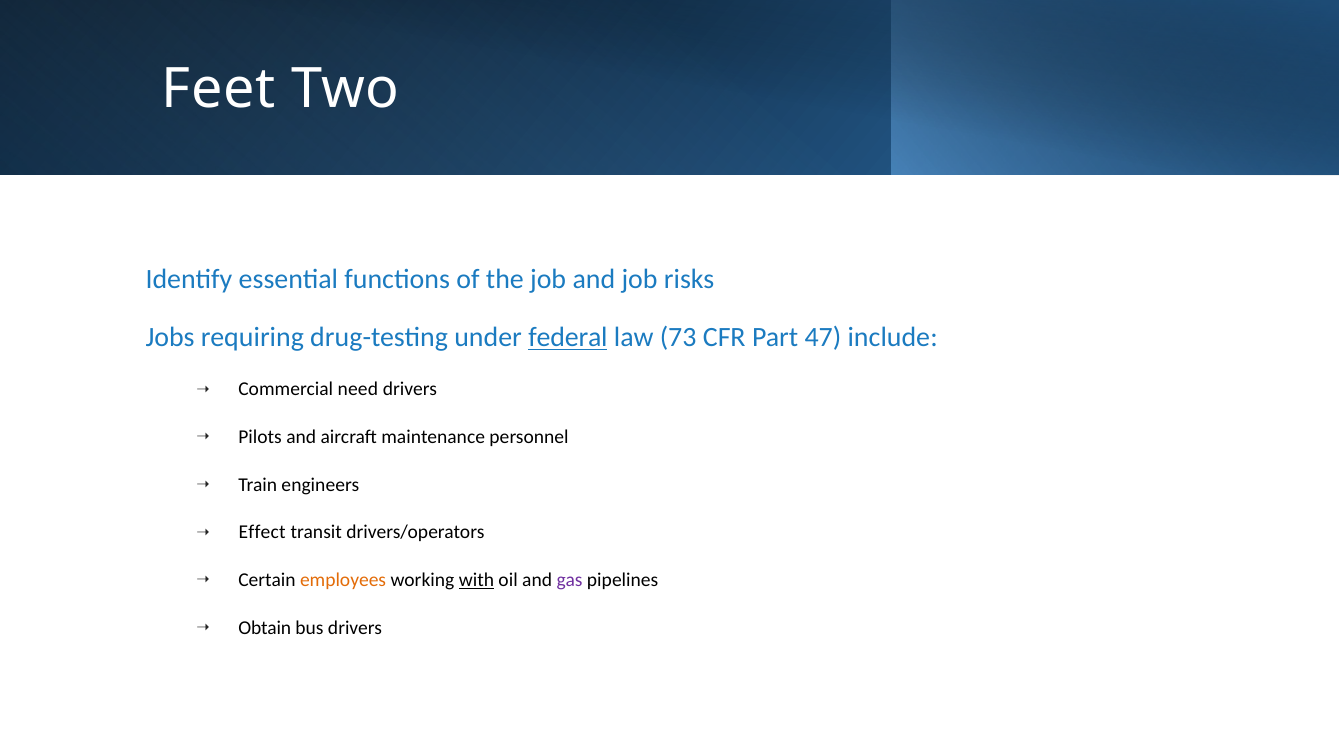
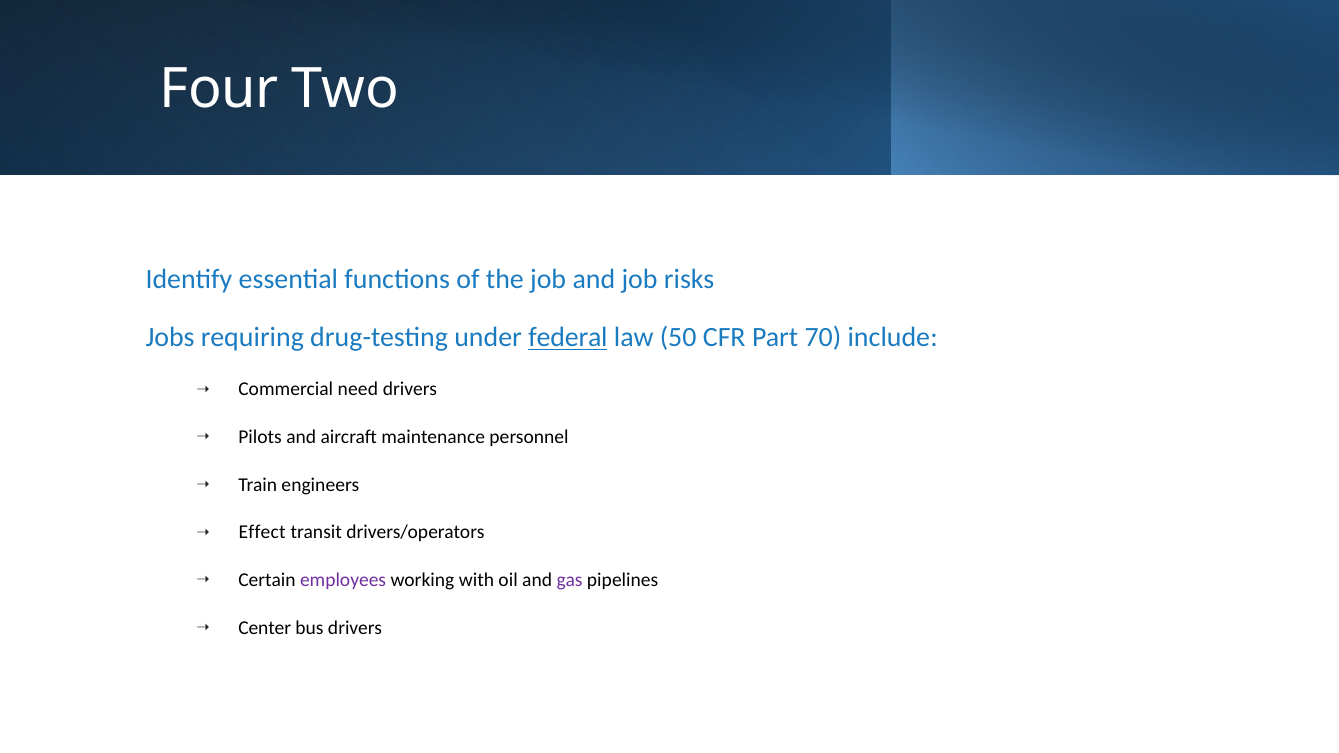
Feet: Feet -> Four (219, 89)
73: 73 -> 50 (678, 338)
47: 47 -> 70 (823, 338)
employees colour: orange -> purple (343, 580)
with underline: present -> none (476, 580)
Obtain: Obtain -> Center (265, 628)
